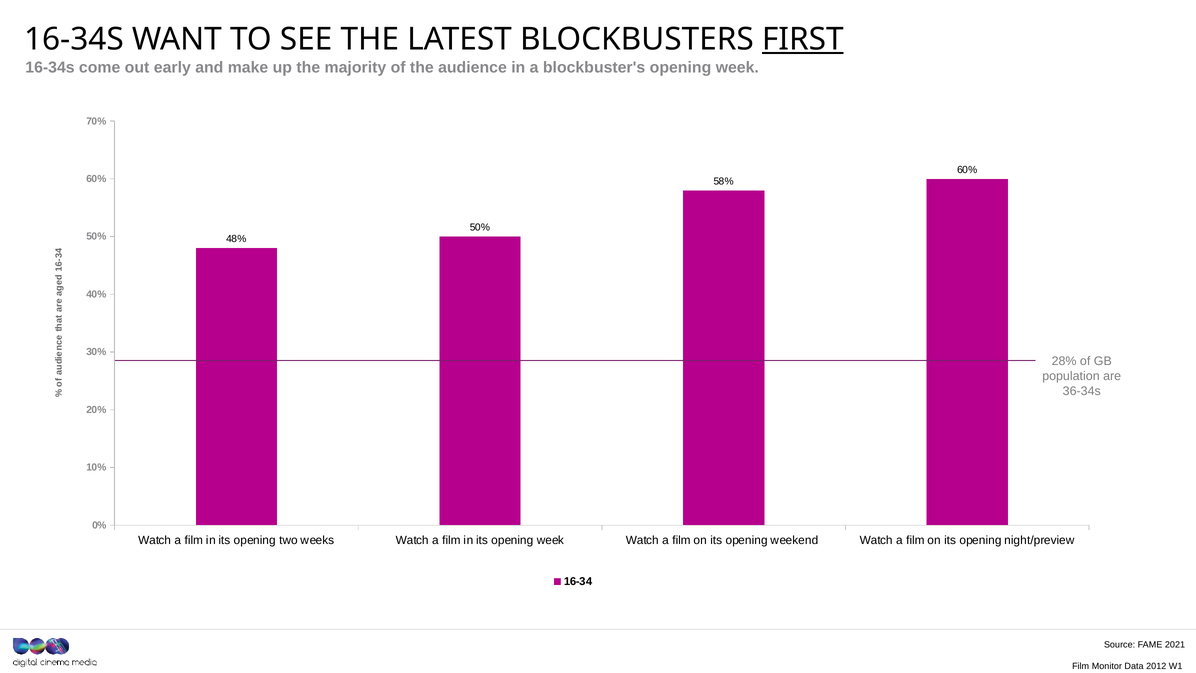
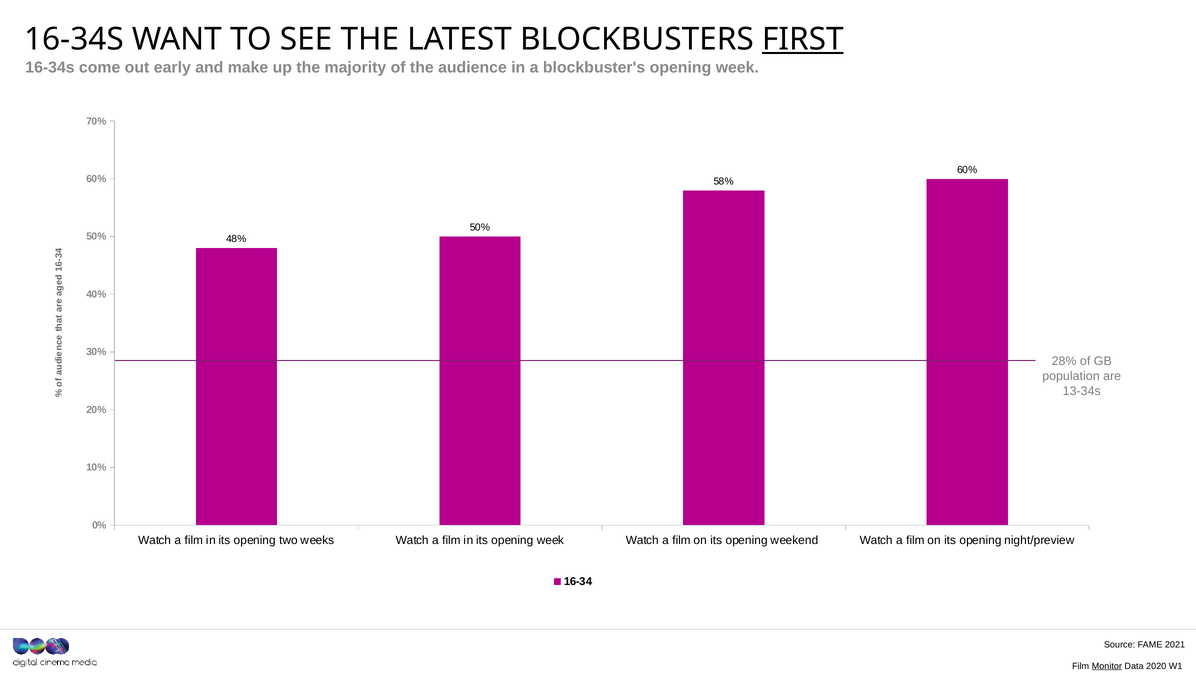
36-34s: 36-34s -> 13-34s (1082, 391)
Monitor underline: none -> present (1107, 666)
2012: 2012 -> 2020 (1156, 666)
